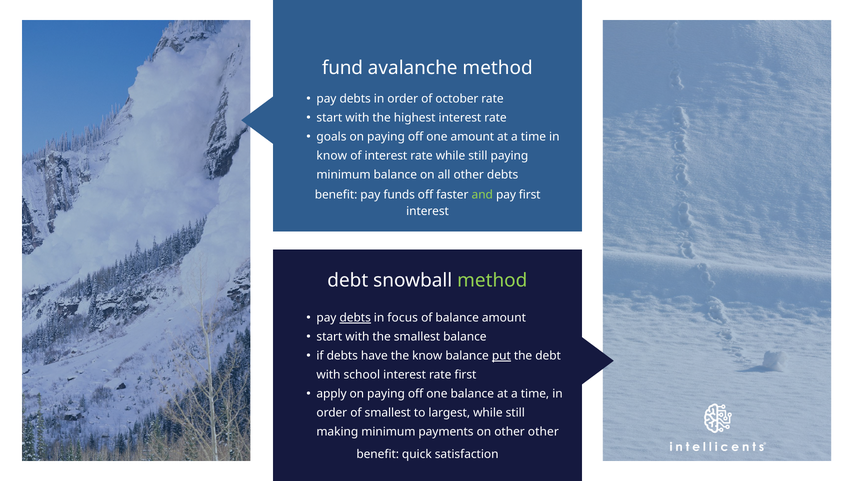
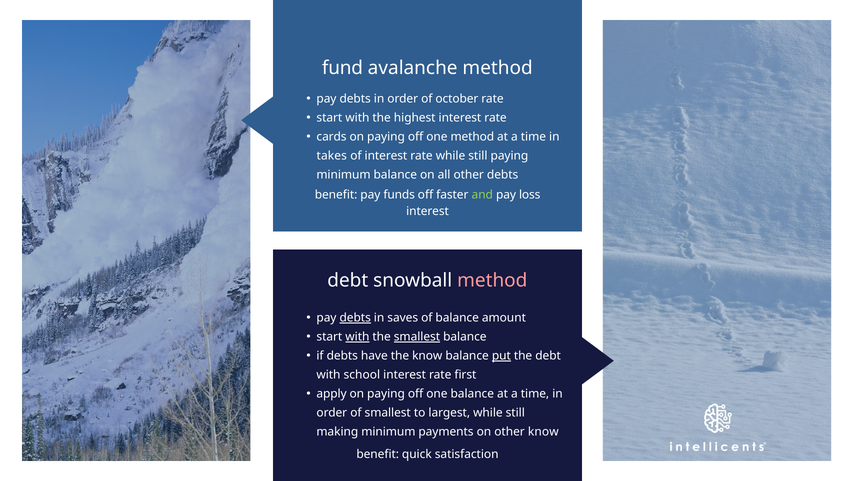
goals: goals -> cards (332, 137)
one amount: amount -> method (472, 137)
know: know -> takes (332, 156)
pay first: first -> loss (530, 195)
method colour: light green -> pink (492, 280)
focus: focus -> saves (403, 318)
with underline: none -> present (357, 337)
smallest underline: none -> present (417, 337)
other other: other -> know (543, 432)
